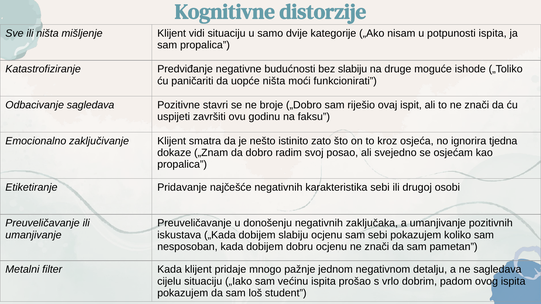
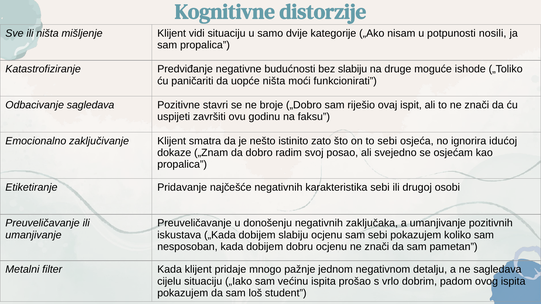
potpunosti ispita: ispita -> nosili (493, 33)
to kroz: kroz -> sebi (387, 141)
tjedna: tjedna -> idućoj (503, 141)
